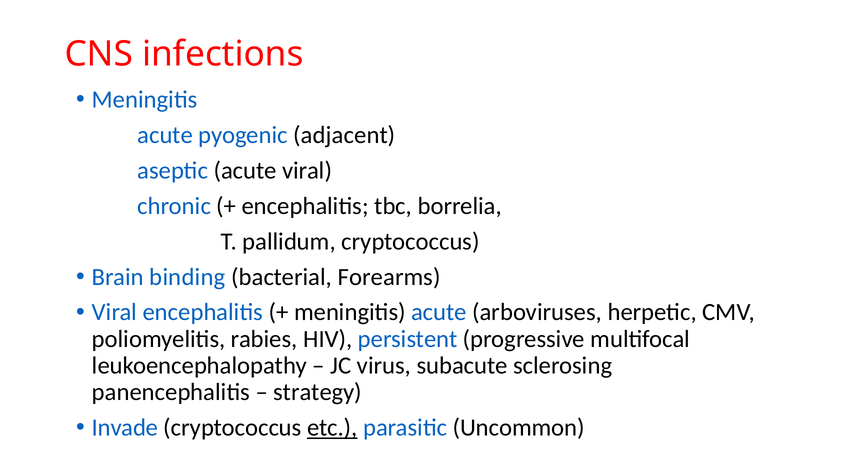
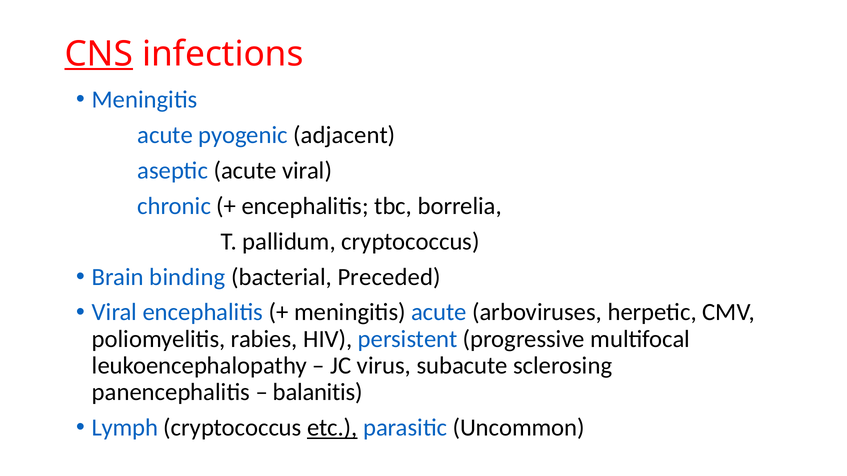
CNS underline: none -> present (99, 54)
Forearms: Forearms -> Preceded (389, 277)
strategy: strategy -> balanitis (318, 393)
Invade: Invade -> Lymph (125, 428)
